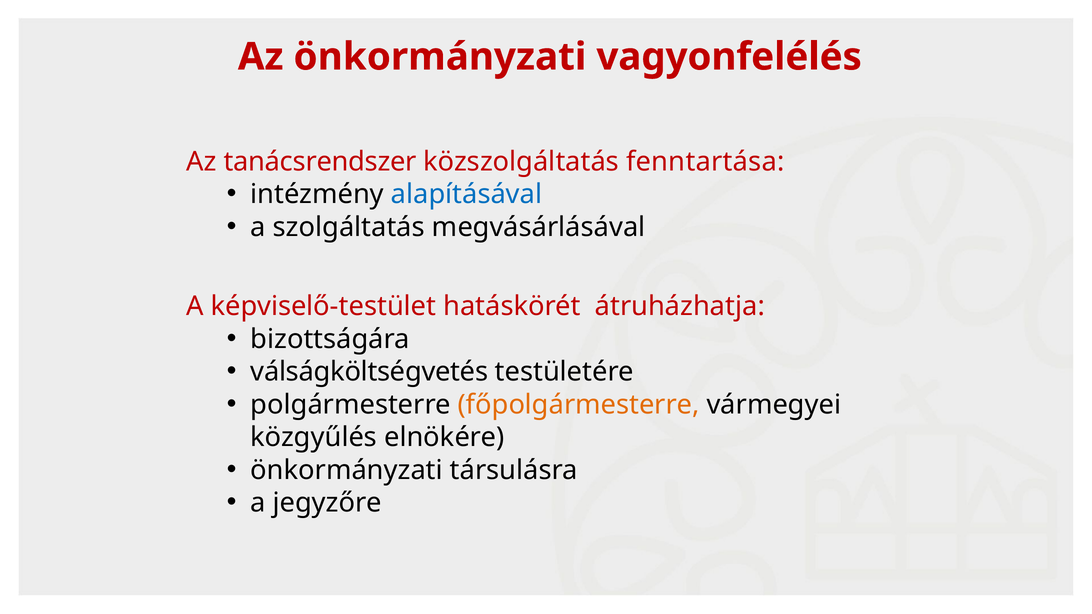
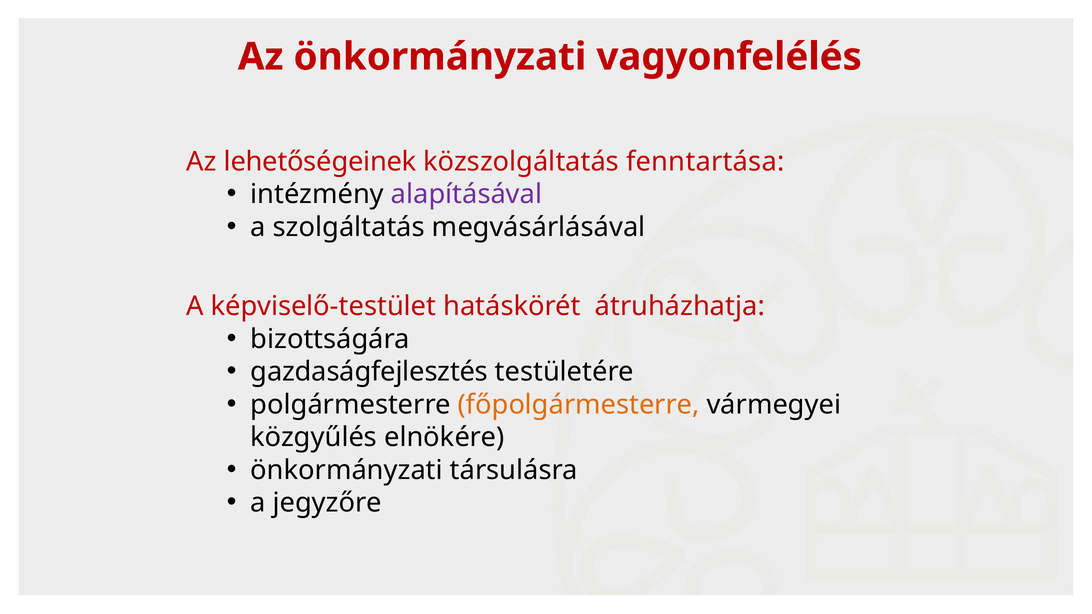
tanácsrendszer: tanácsrendszer -> lehetőségeinek (320, 162)
alapításával colour: blue -> purple (467, 195)
válságköltségvetés: válságköltségvetés -> gazdaságfejlesztés (369, 372)
